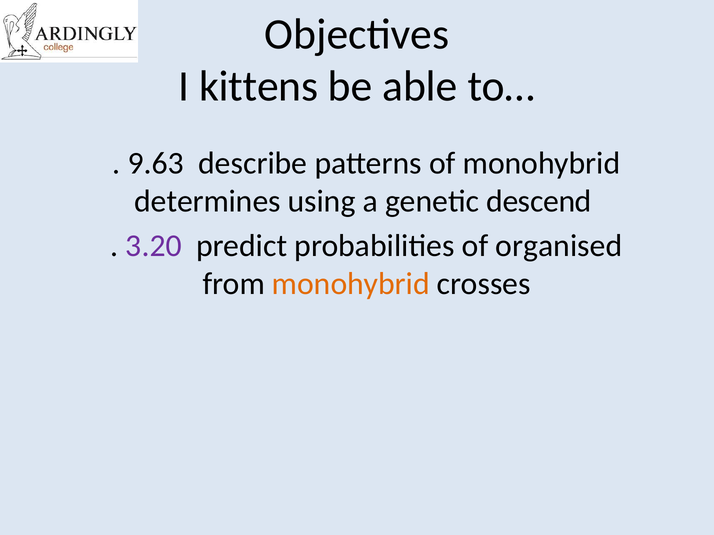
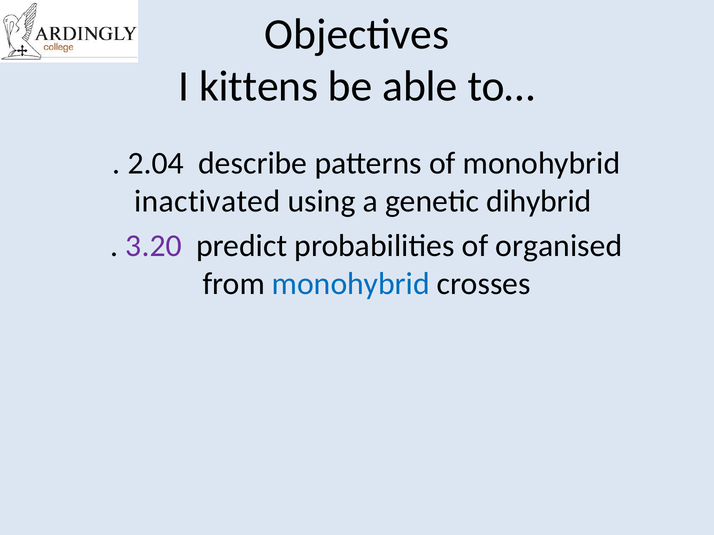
9.63: 9.63 -> 2.04 (156, 163)
determines: determines -> inactivated (207, 201)
descend: descend -> dihybrid (539, 201)
monohybrid colour: orange -> blue (351, 284)
